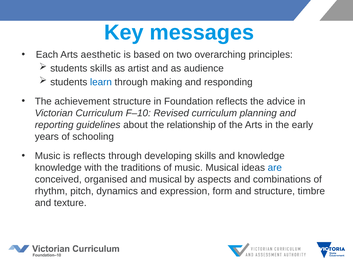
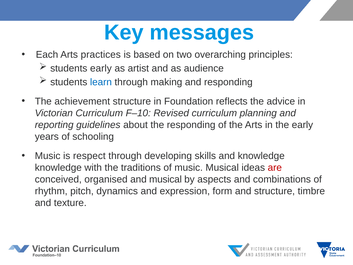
aesthetic: aesthetic -> practices (101, 55)
students skills: skills -> early (101, 68)
the relationship: relationship -> responding (191, 125)
is reflects: reflects -> respect (89, 156)
are colour: blue -> red (275, 167)
